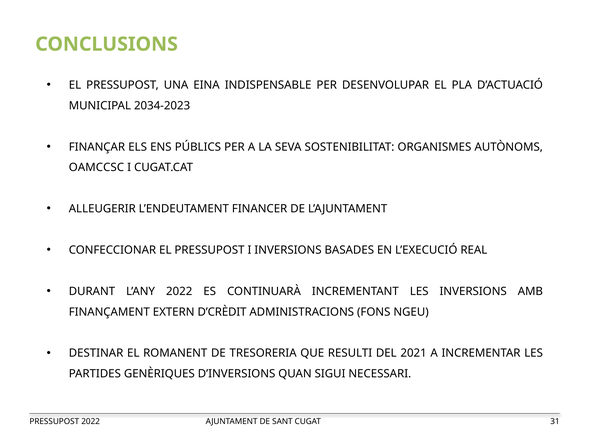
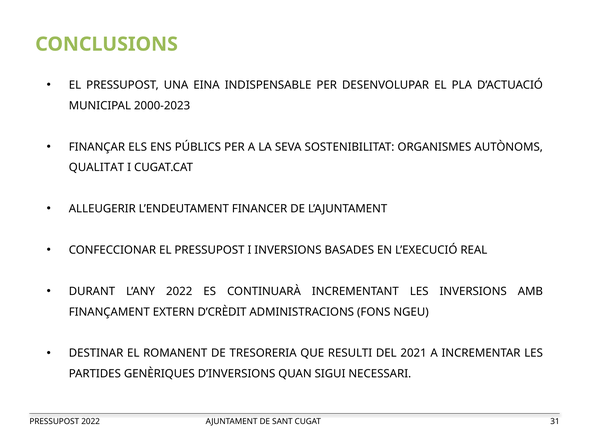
2034-2023: 2034-2023 -> 2000-2023 (162, 106)
OAMCCSC: OAMCCSC -> QUALITAT (96, 167)
